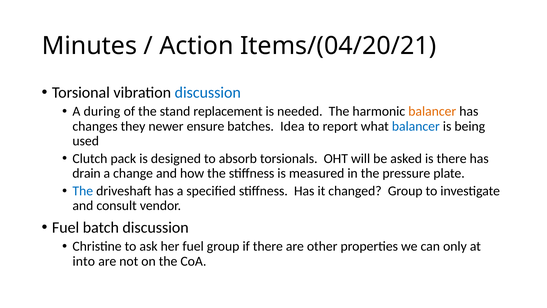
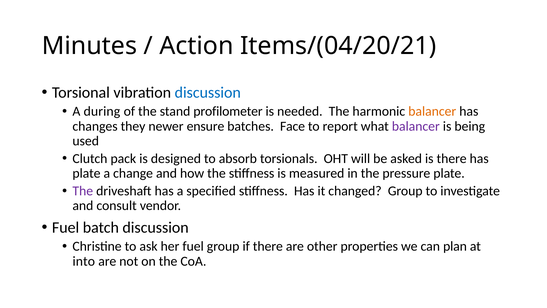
replacement: replacement -> profilometer (228, 111)
Idea: Idea -> Face (293, 126)
balancer colour: blue -> purple (416, 126)
drain: drain -> plate (86, 173)
The colour: blue -> purple (83, 191)
only: only -> plan (455, 246)
